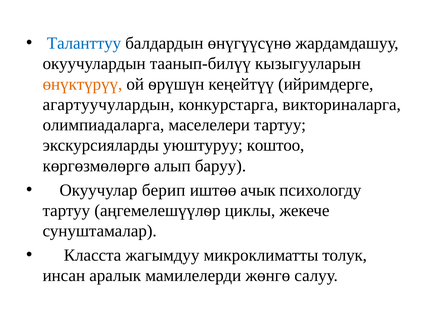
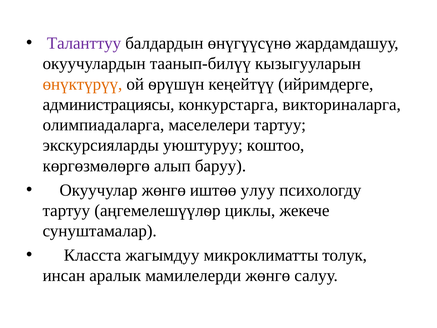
Таланттуу colour: blue -> purple (84, 43)
агартуучулардын: агартуучулардын -> администрациясы (109, 104)
Окуучулар берип: берип -> жөнгө (164, 190)
ачык: ачык -> улуу (258, 190)
